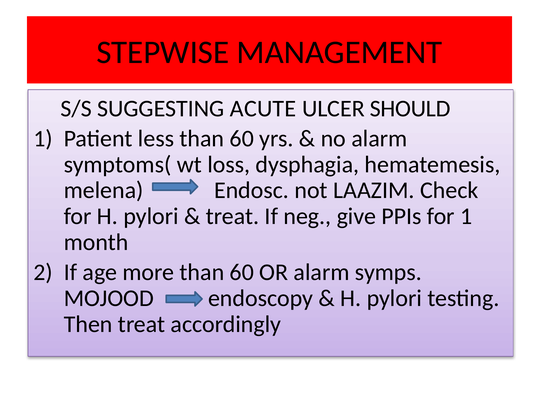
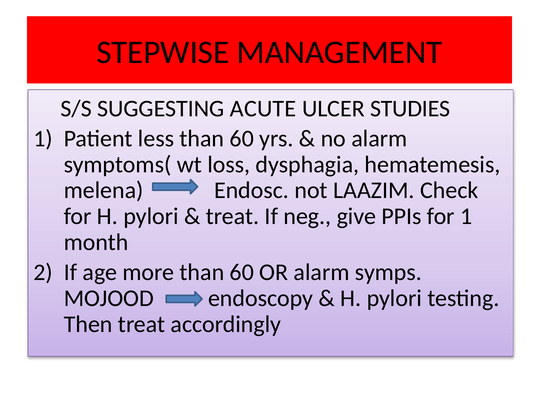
SHOULD: SHOULD -> STUDIES (410, 109)
